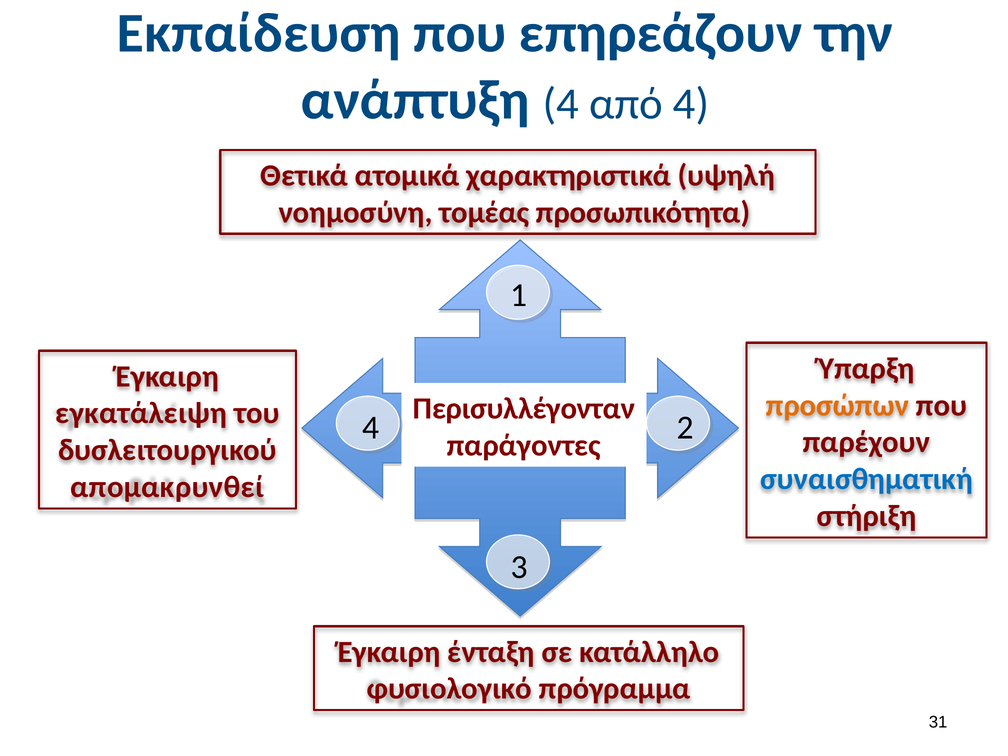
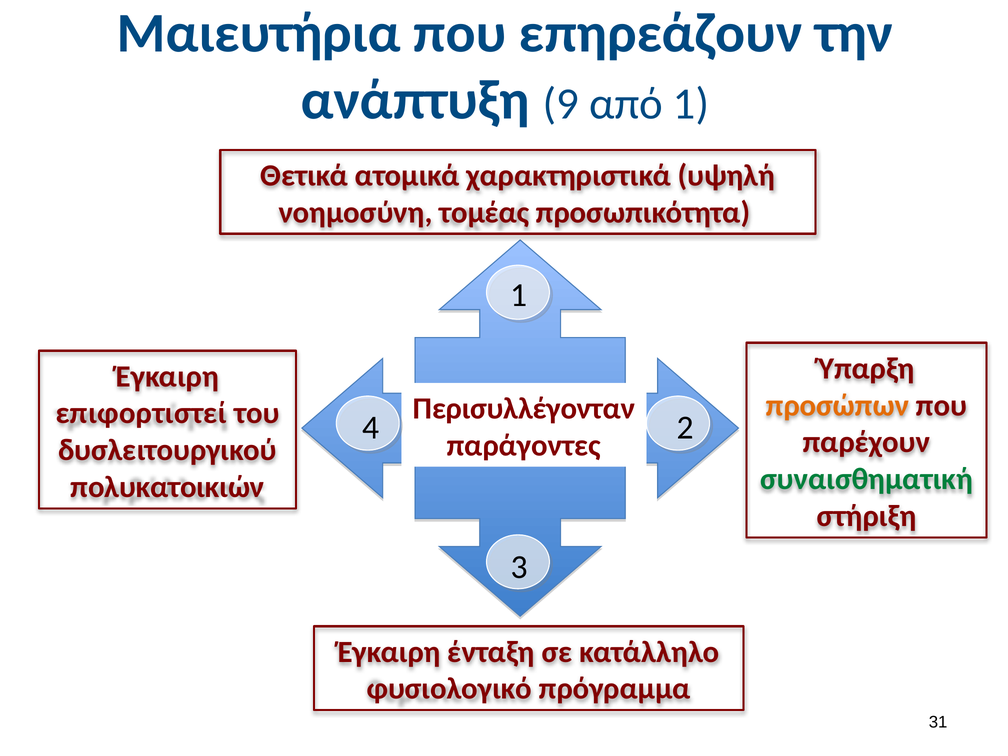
Εκπαίδευση: Εκπαίδευση -> Μαιευτήρια (259, 33)
ανάπτυξη 4: 4 -> 9 (561, 104)
από 4: 4 -> 1 (691, 104)
εγκατάλειψη: εγκατάλειψη -> επιφορτιστεί (141, 413)
συναισθηματική colour: blue -> green (866, 479)
απομακρυνθεί: απομακρυνθεί -> πολυκατοικιών (167, 487)
